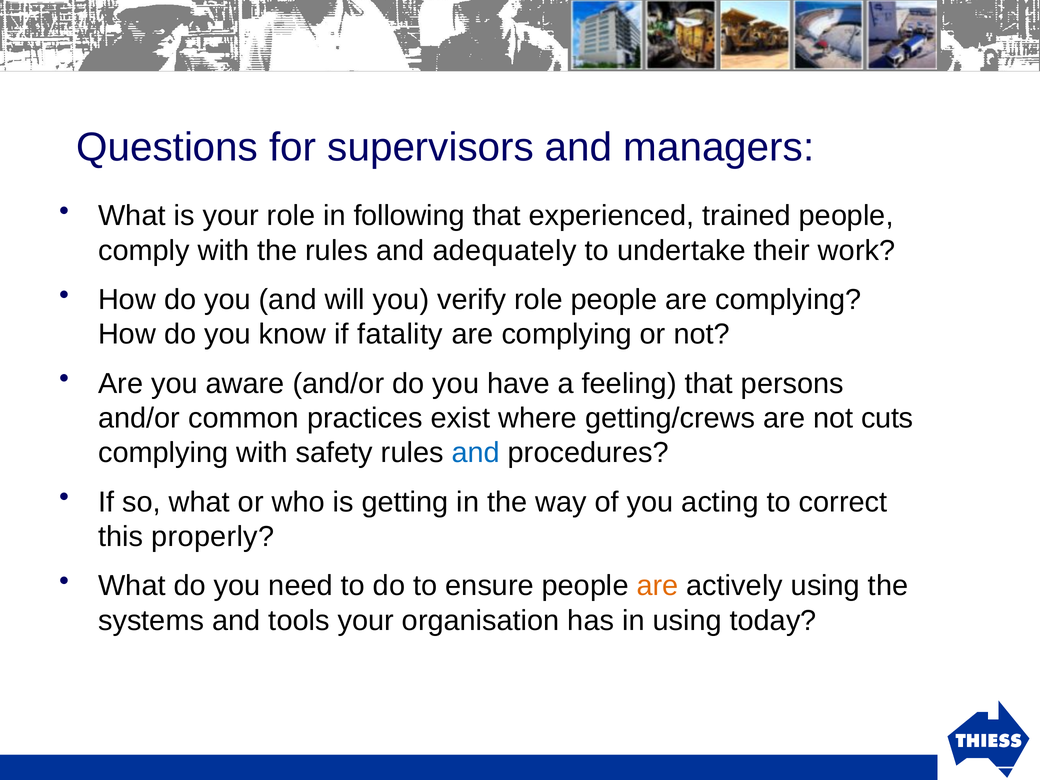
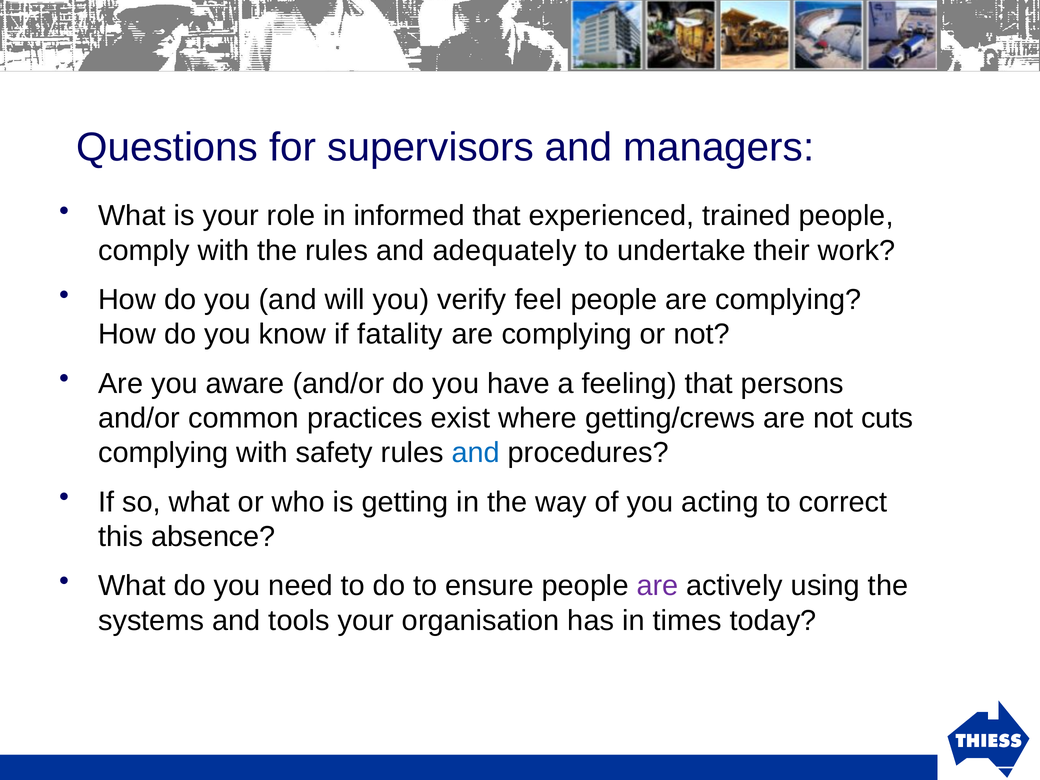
following: following -> informed (409, 216)
verify role: role -> feel (538, 300)
properly: properly -> absence (213, 537)
are colour: orange -> purple (658, 586)
in using: using -> times (687, 621)
